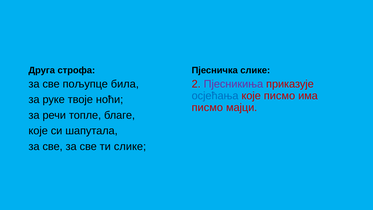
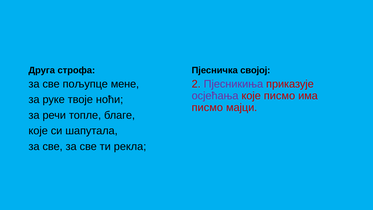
Пјесничка слике: слике -> својој (255, 70)
била: била -> мене (125, 84)
осјећања colour: blue -> purple (215, 96)
ти слике: слике -> рекла (130, 146)
